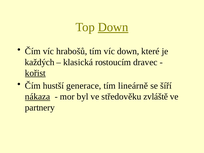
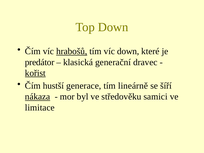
Down underline: present -> none (113, 27)
hrabošů underline: none -> present (72, 51)
každých: každých -> predátor (40, 62)
rostoucím: rostoucím -> generační (113, 62)
zvláště: zvláště -> samici (156, 97)
partnery: partnery -> limitace (40, 108)
